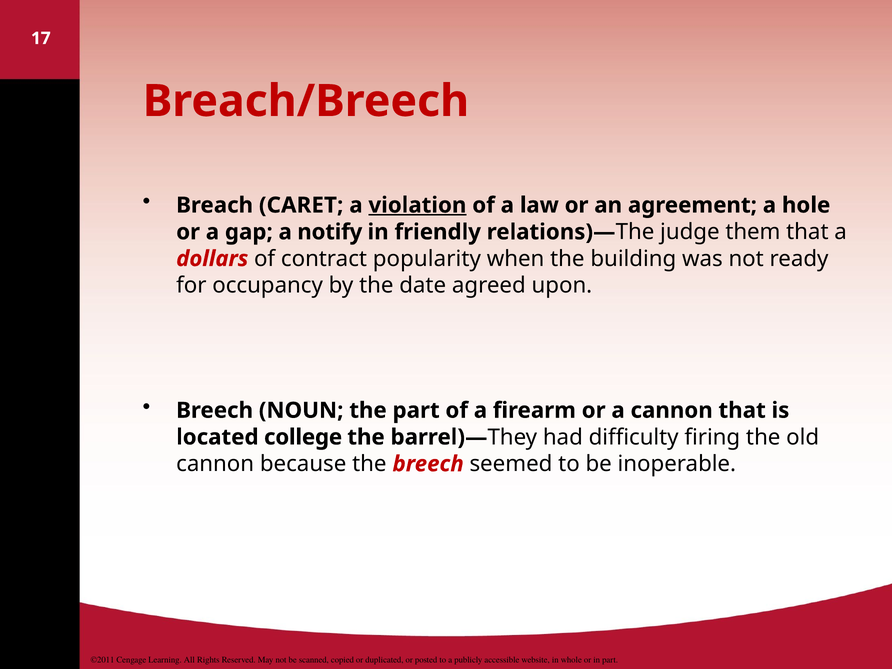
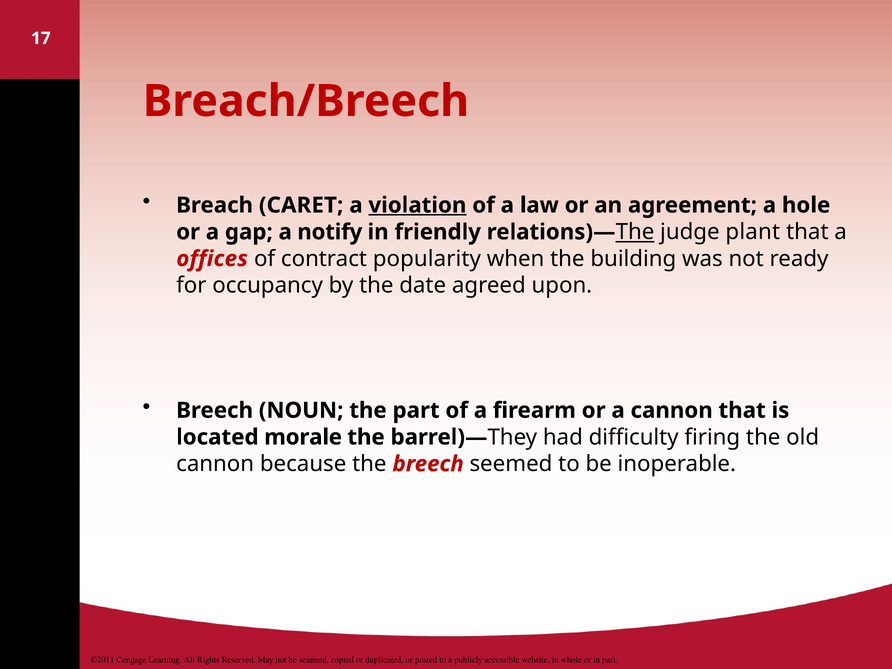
The underline: none -> present (635, 232)
them: them -> plant (753, 232)
dollars: dollars -> offices (212, 259)
college: college -> morale (303, 437)
